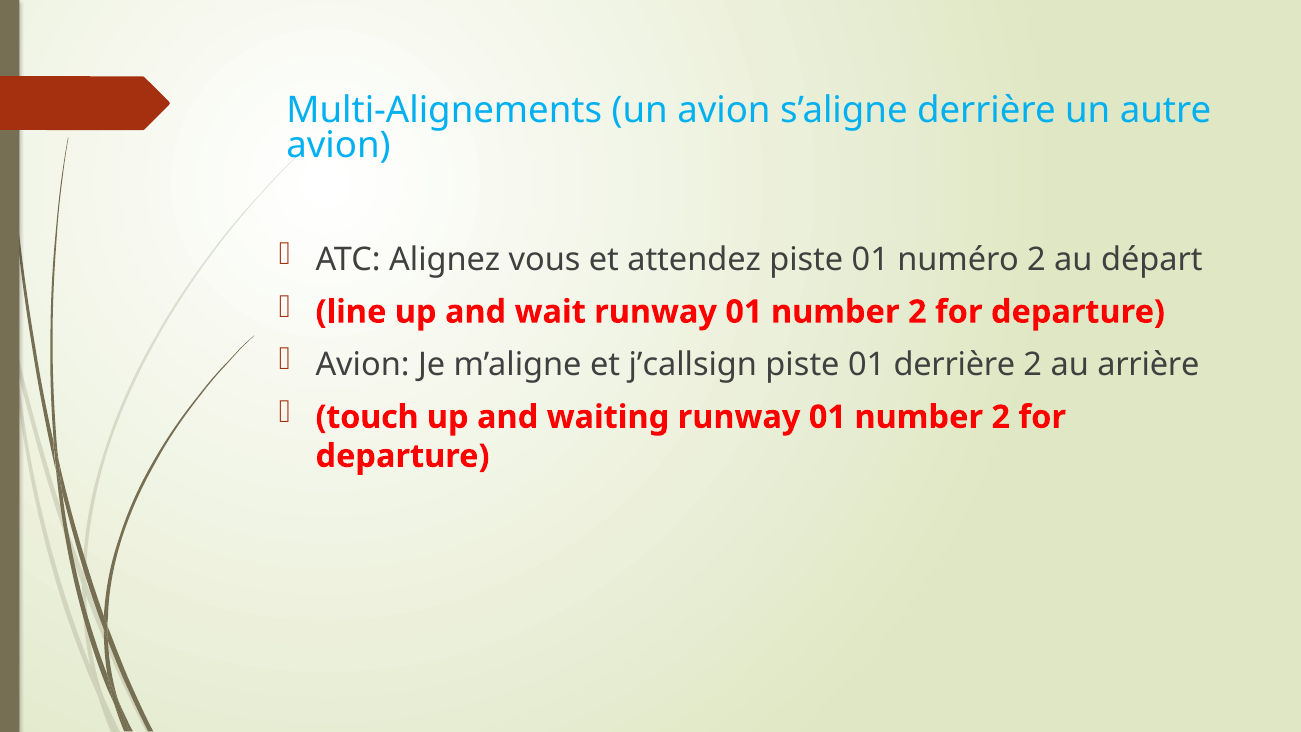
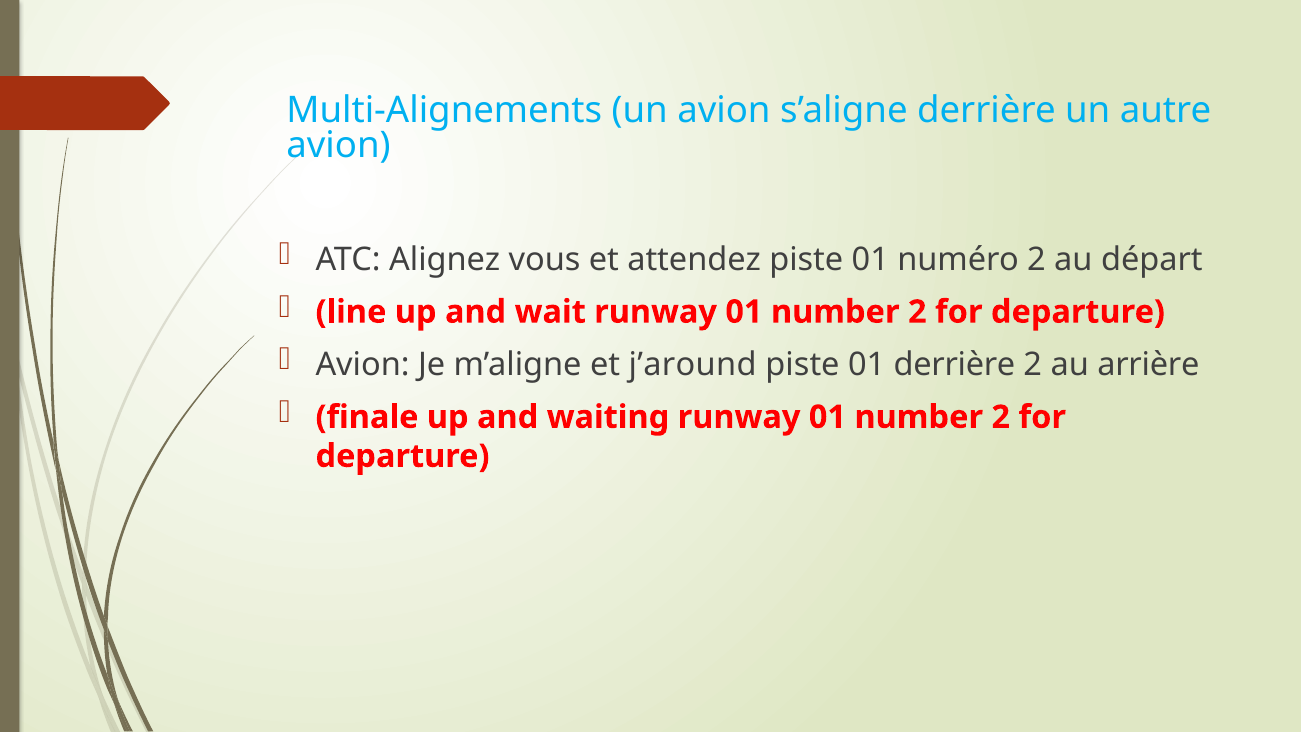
j’callsign: j’callsign -> j’around (693, 364)
touch: touch -> finale (367, 417)
